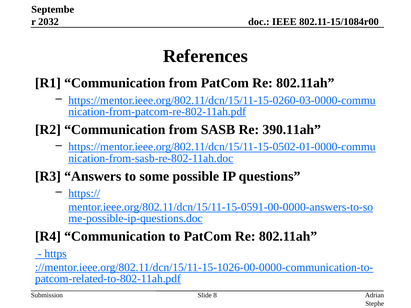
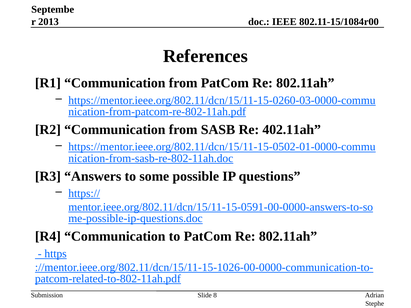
2032: 2032 -> 2013 (49, 22)
390.11ah: 390.11ah -> 402.11ah (292, 130)
